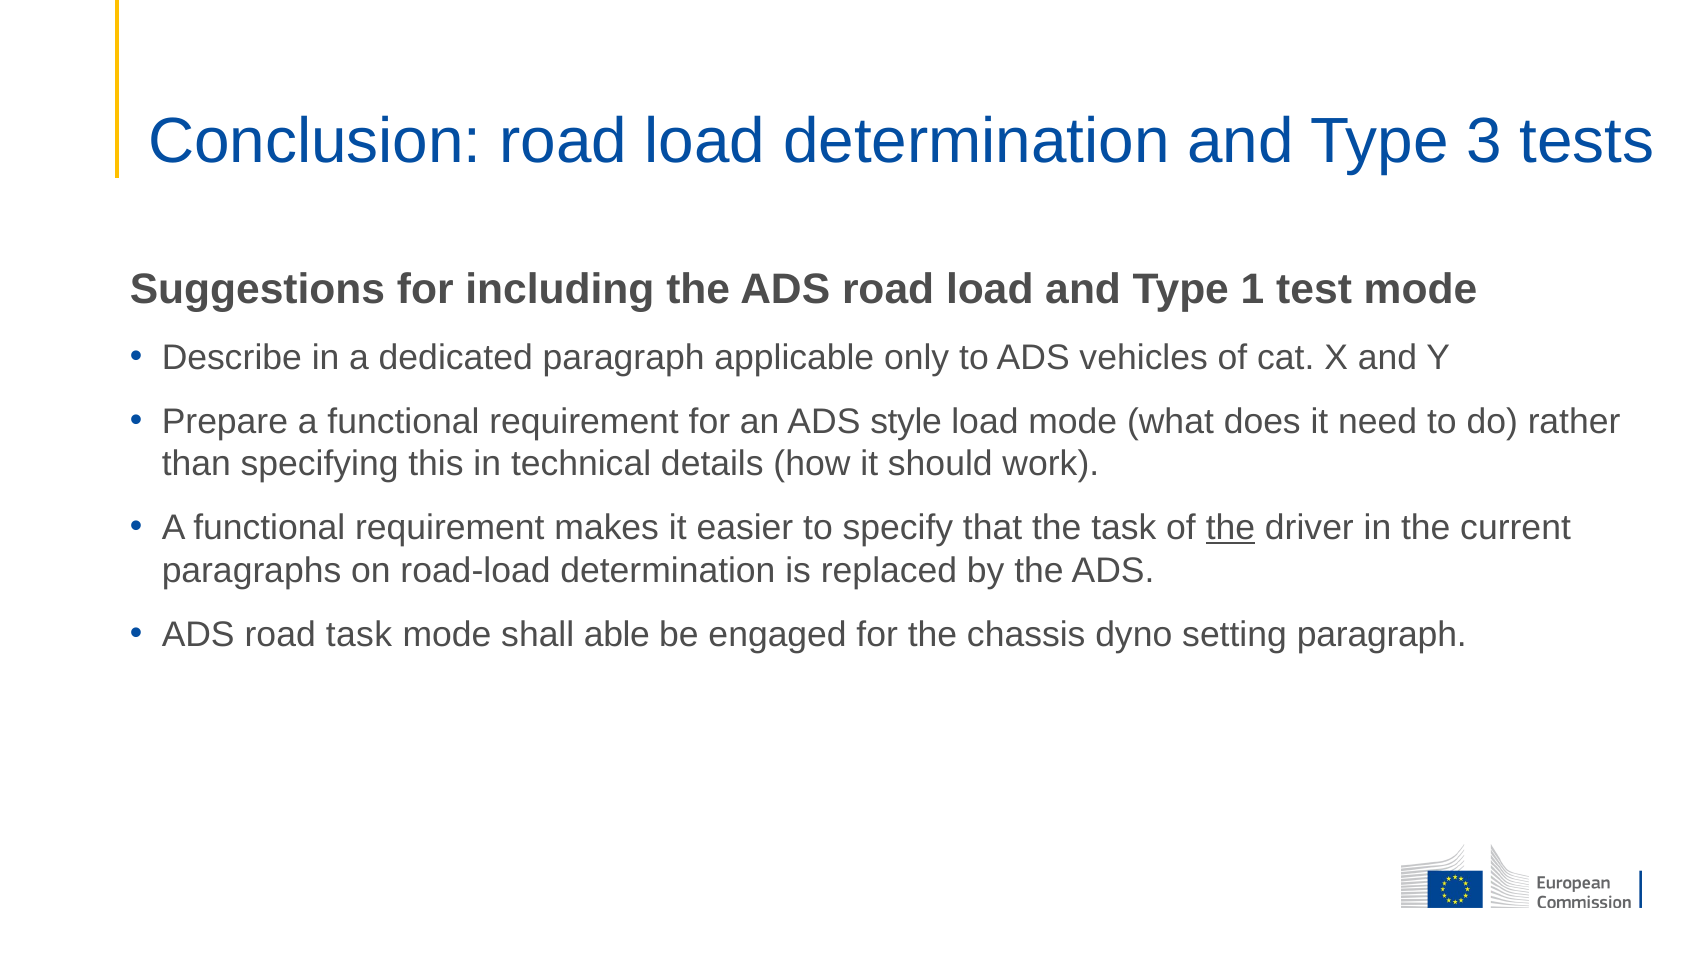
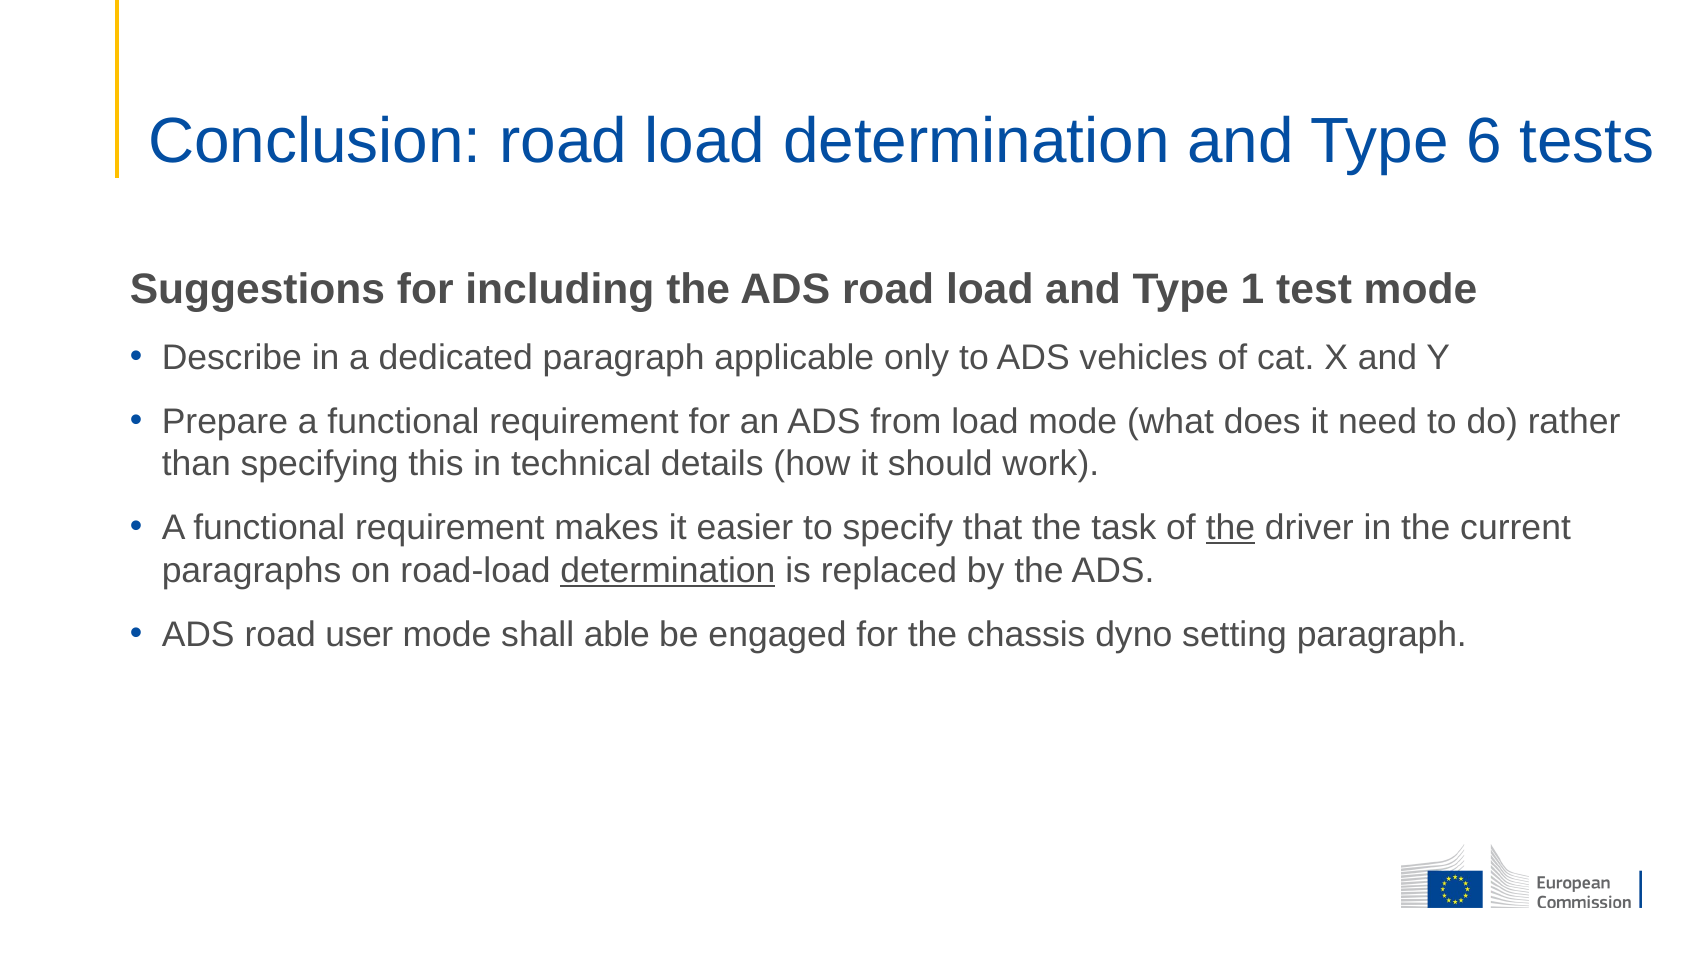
3: 3 -> 6 (1484, 142)
style: style -> from (906, 421)
determination underline: none -> present (668, 571)
road task: task -> user (359, 634)
